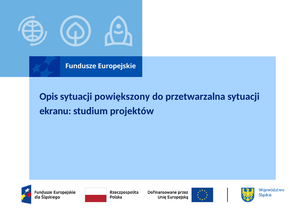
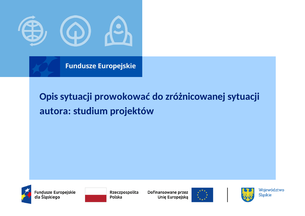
powiększony: powiększony -> prowokować (122, 96)
przetwarzalna: przetwarzalna -> zróżnicowanej (195, 96)
ekranu: ekranu -> autora (55, 111)
